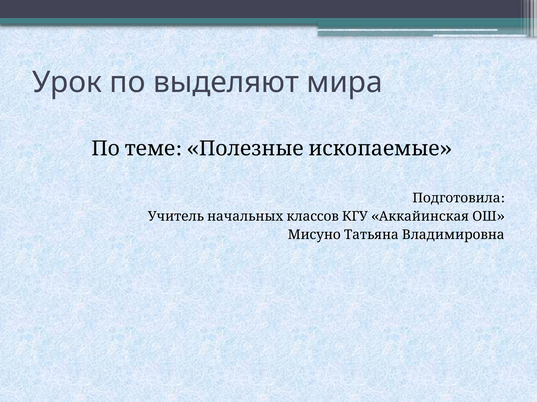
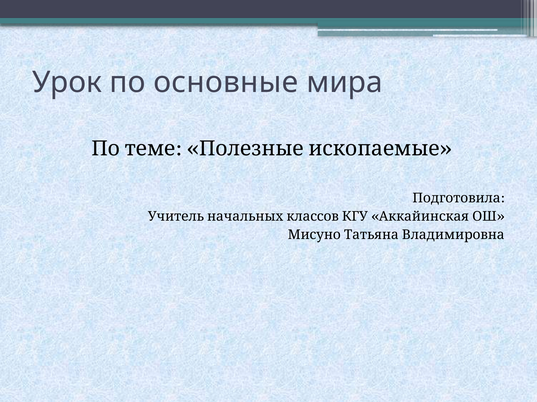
выделяют: выделяют -> основные (226, 83)
